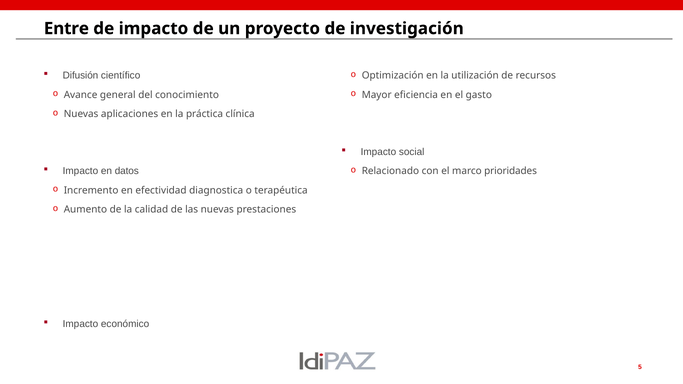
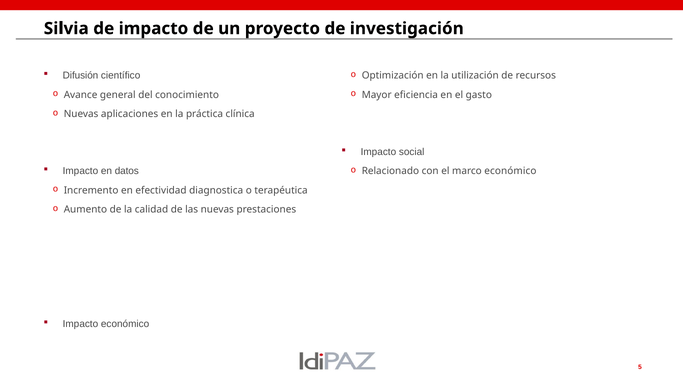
Entre: Entre -> Silvia (66, 29)
marco prioridades: prioridades -> económico (510, 171)
